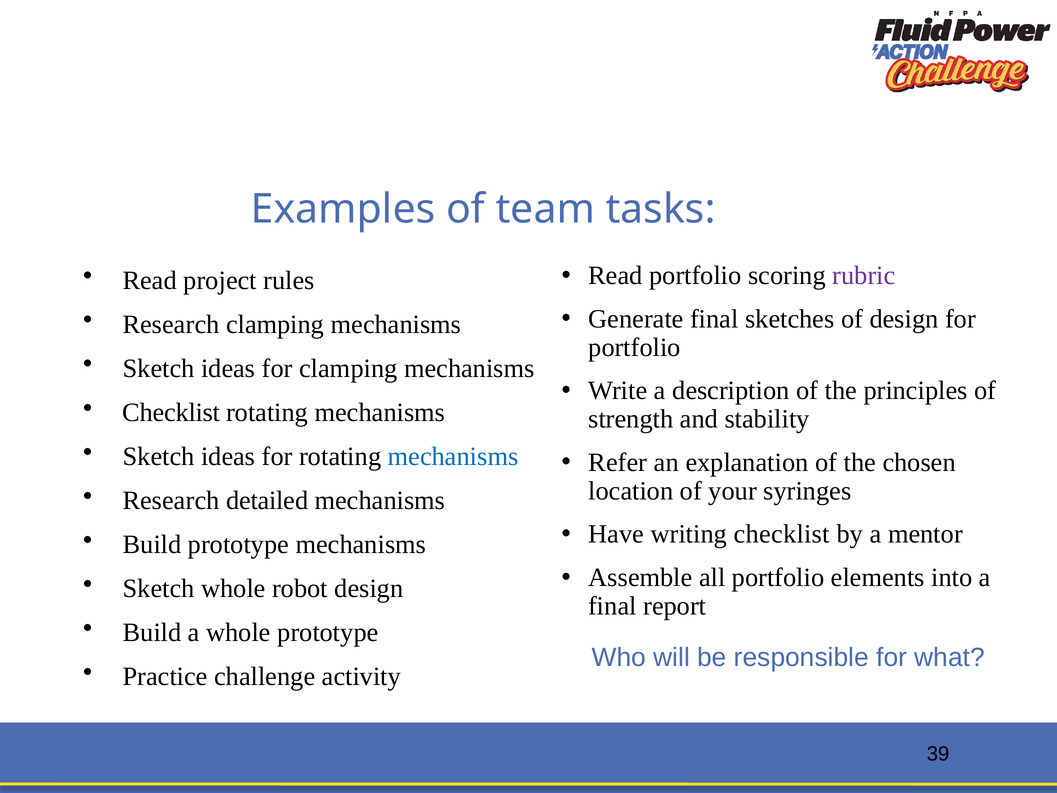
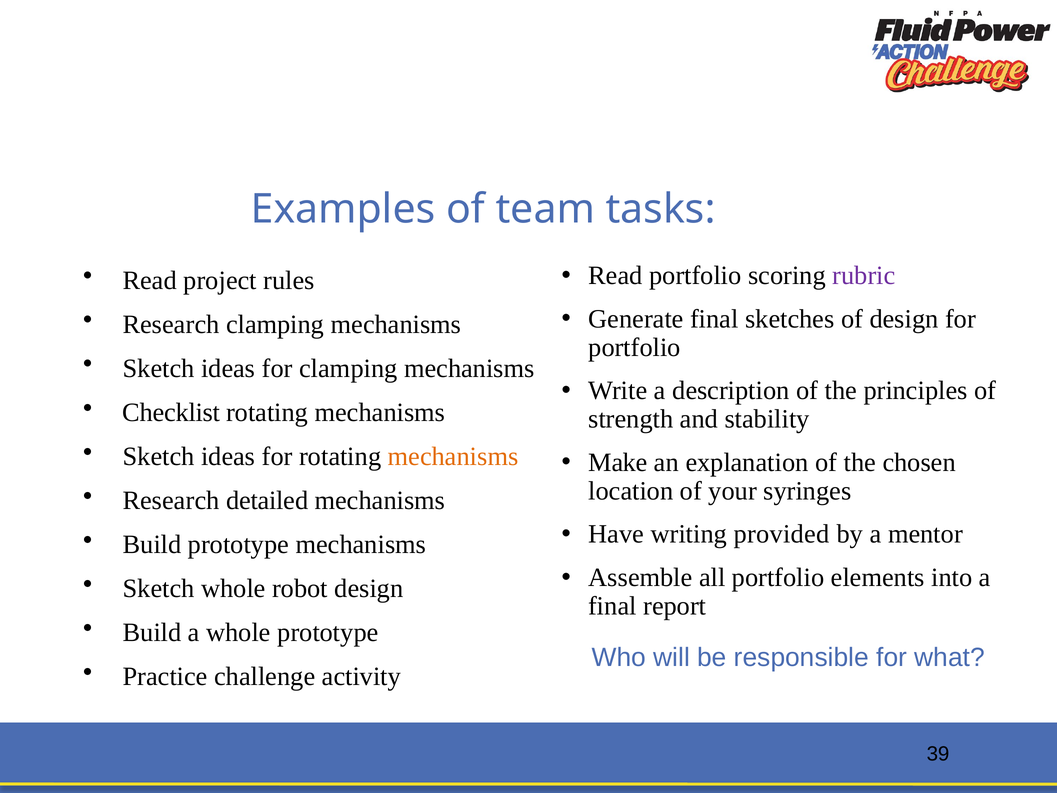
mechanisms colour: blue -> orange (453, 456)
Refer: Refer -> Make (618, 462)
writing checklist: checklist -> provided (782, 534)
